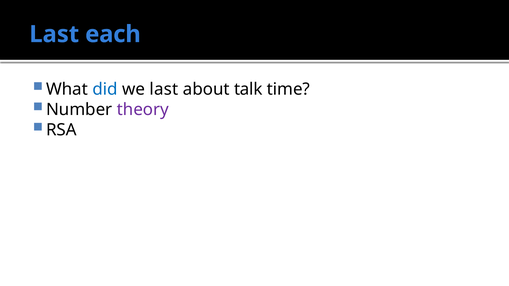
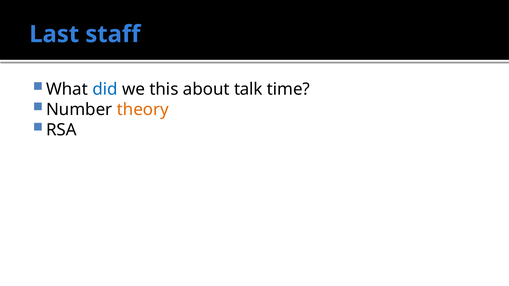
each: each -> staff (113, 34)
we last: last -> this (164, 89)
theory colour: purple -> orange (143, 110)
